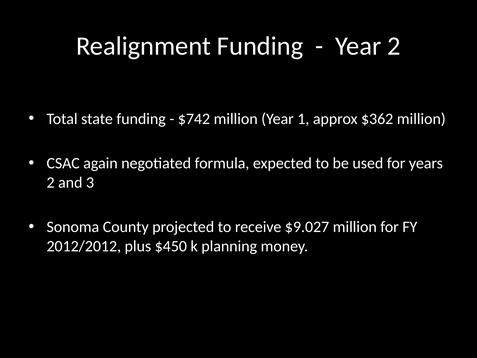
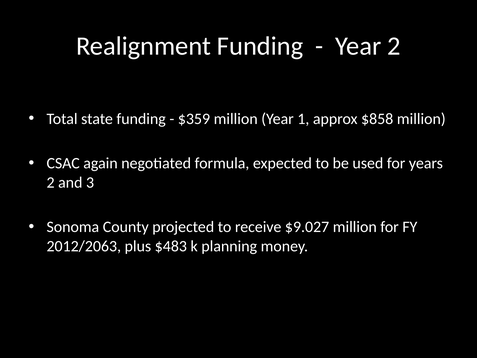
$742: $742 -> $359 (194, 119)
$362: $362 -> $858 (377, 119)
2012/2012: 2012/2012 -> 2012/2063 (84, 246)
$450: $450 -> $483 (171, 246)
